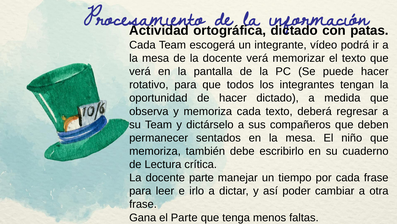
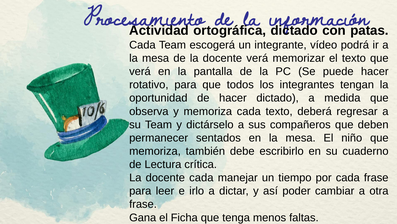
docente parte: parte -> cada (201, 177)
el Parte: Parte -> Ficha (184, 217)
